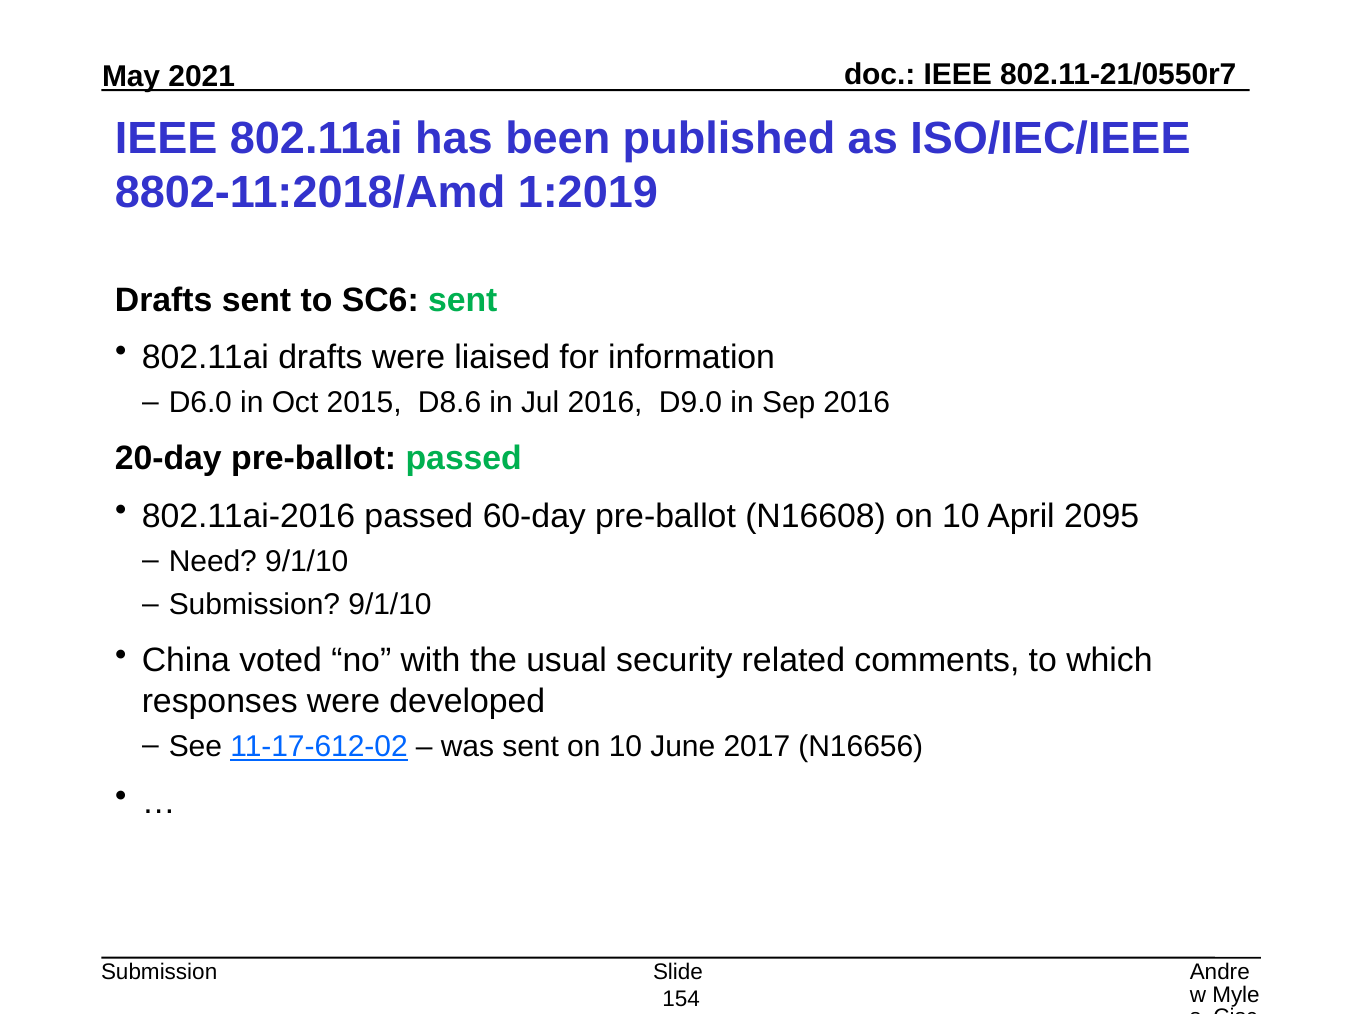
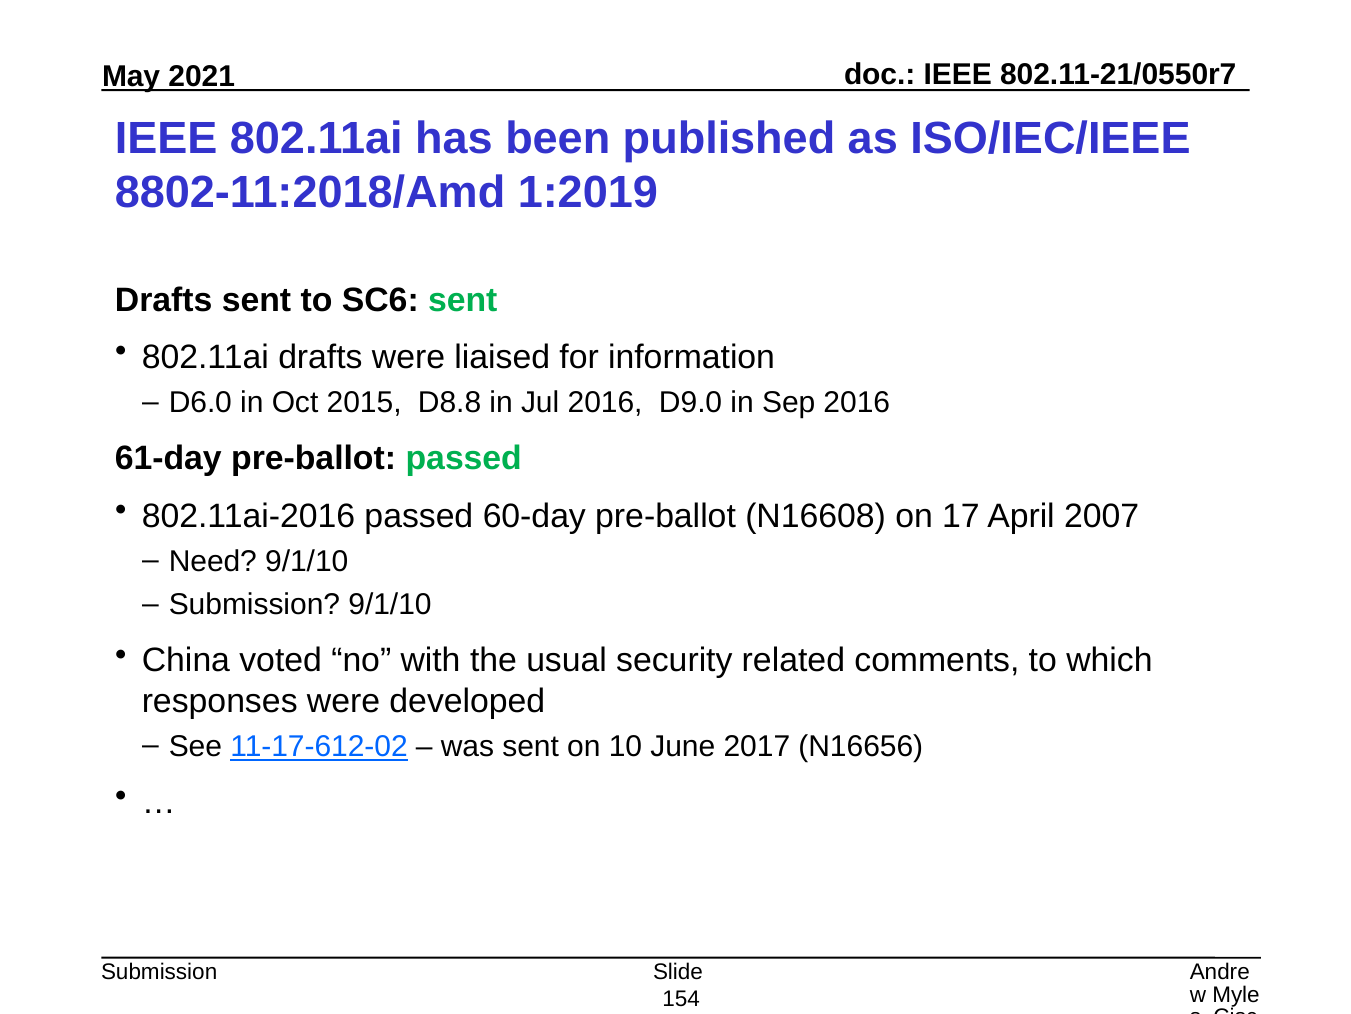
D8.6: D8.6 -> D8.8 (450, 403)
20-day: 20-day -> 61-day (168, 458)
N16608 on 10: 10 -> 17 (961, 515)
2095: 2095 -> 2007 (1102, 515)
